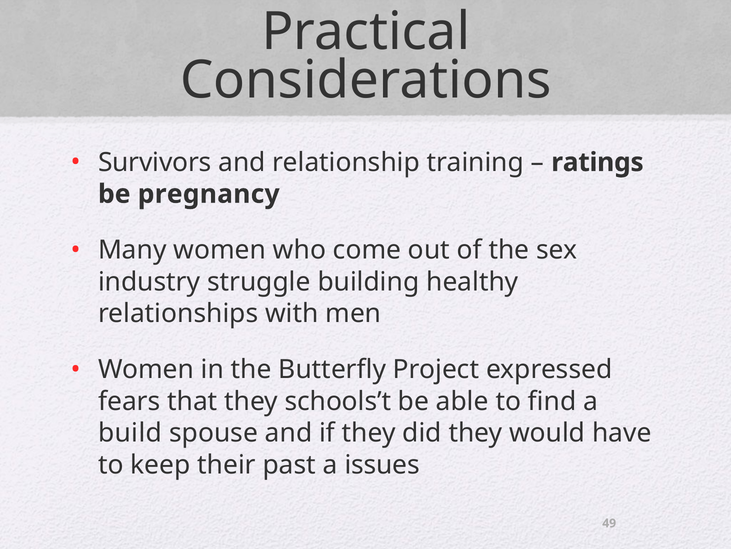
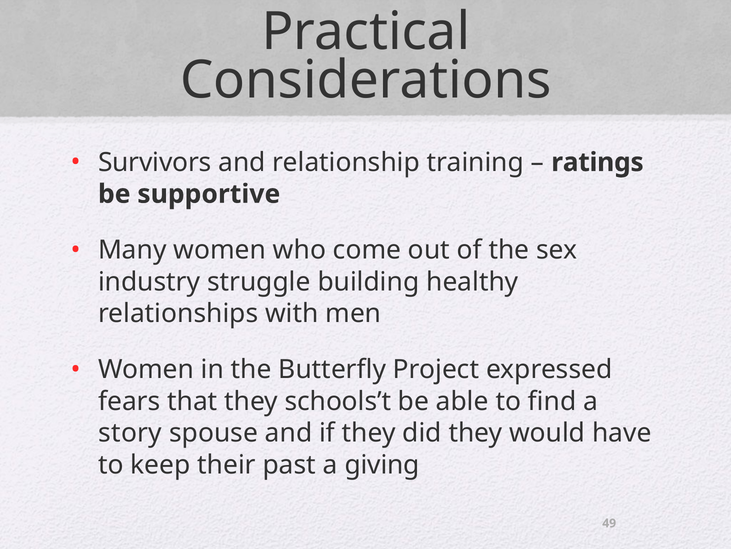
pregnancy: pregnancy -> supportive (209, 194)
build: build -> story (130, 433)
issues: issues -> giving (382, 464)
